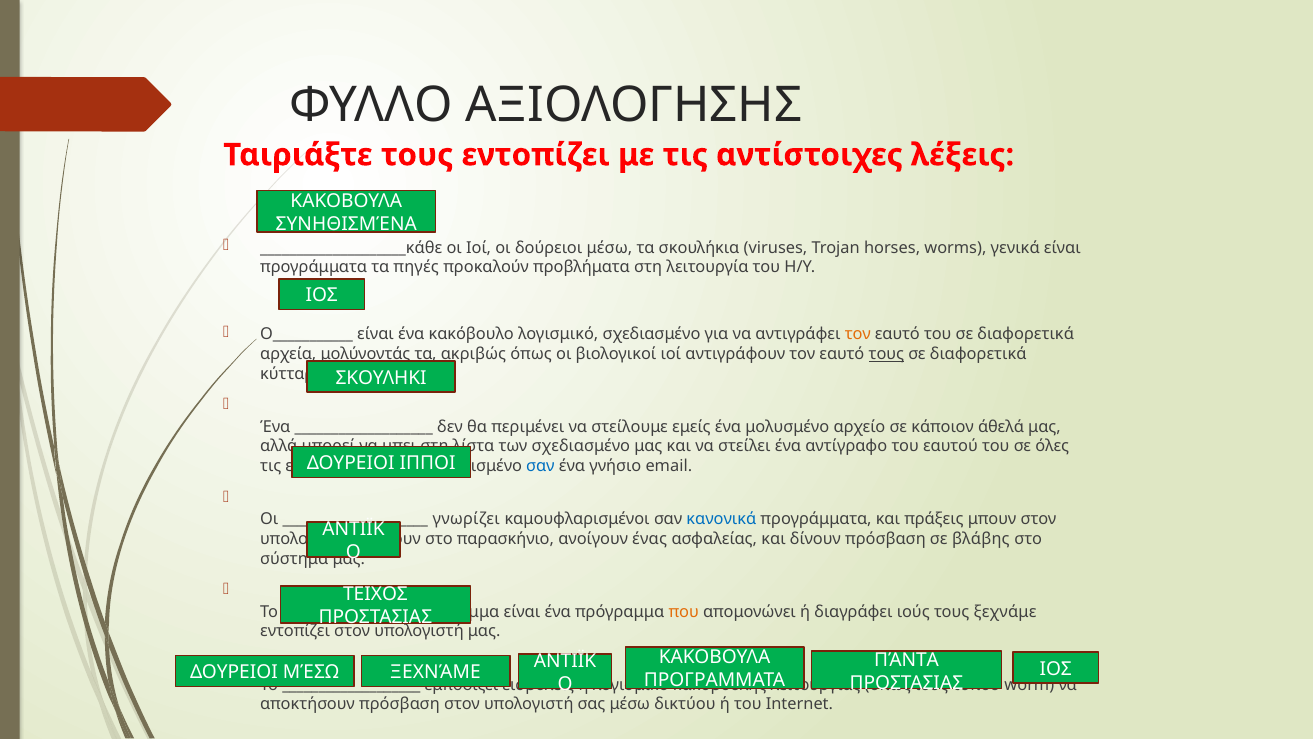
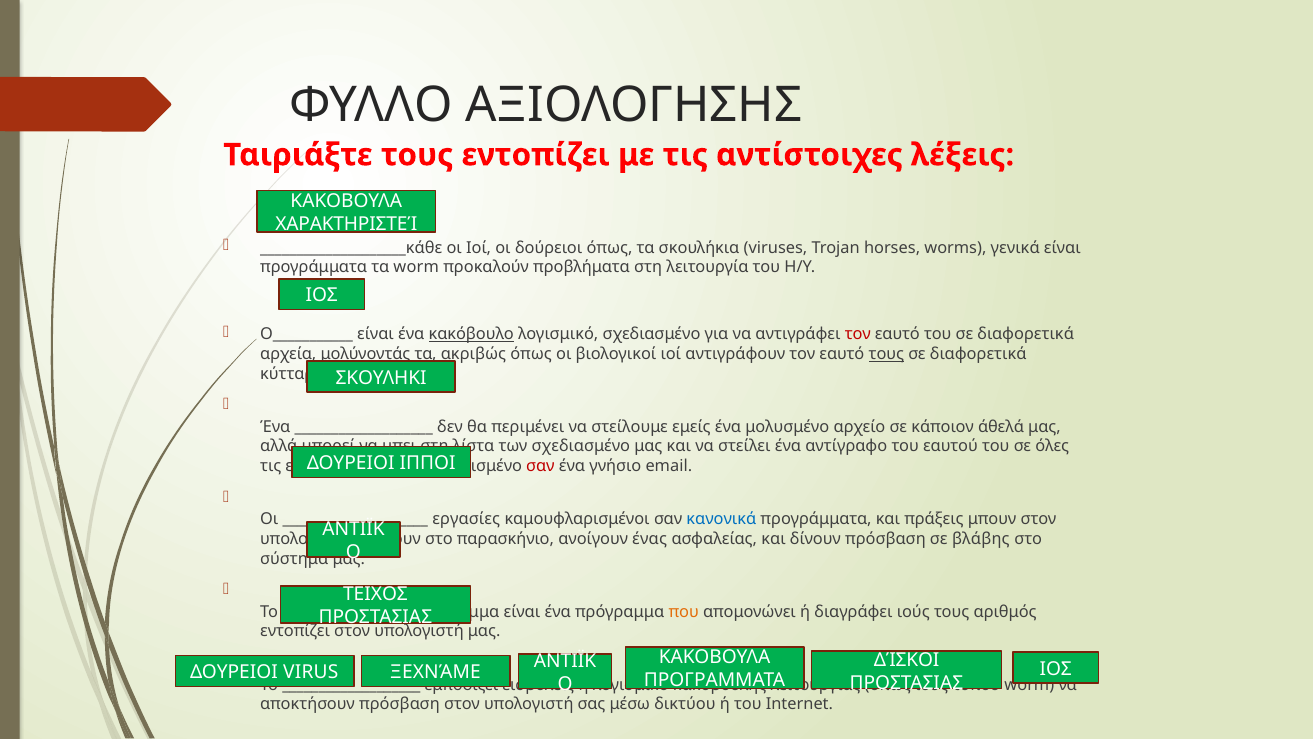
ΣΥΝΗΘΙΣΜΈΝΑ: ΣΥΝΗΘΙΣΜΈΝΑ -> ΧΑΡΑΚΤΗΡΙΣΤΕΊ (346, 224)
δούρειοι μέσω: μέσω -> όπως (610, 248)
τα πηγές: πηγές -> worm (416, 267)
κακόβουλο underline: none -> present (471, 334)
τον colour: orange -> red (858, 334)
σαν colour: blue -> red (540, 466)
γνωρίζει: γνωρίζει -> εργασίες (466, 519)
τους ξεχνάμε: ξεχνάμε -> αριθμός (1005, 611)
ΠΆΝΤΑ: ΠΆΝΤΑ -> ΔΊΣΚΟΙ (907, 659)
ΜΈΣΩ: ΜΈΣΩ -> VIRUS (311, 672)
